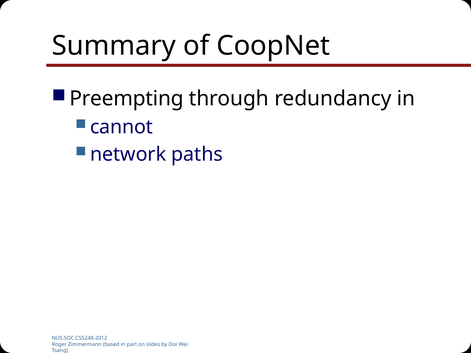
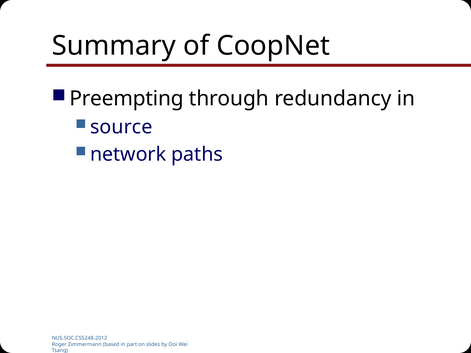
cannot: cannot -> source (121, 127)
